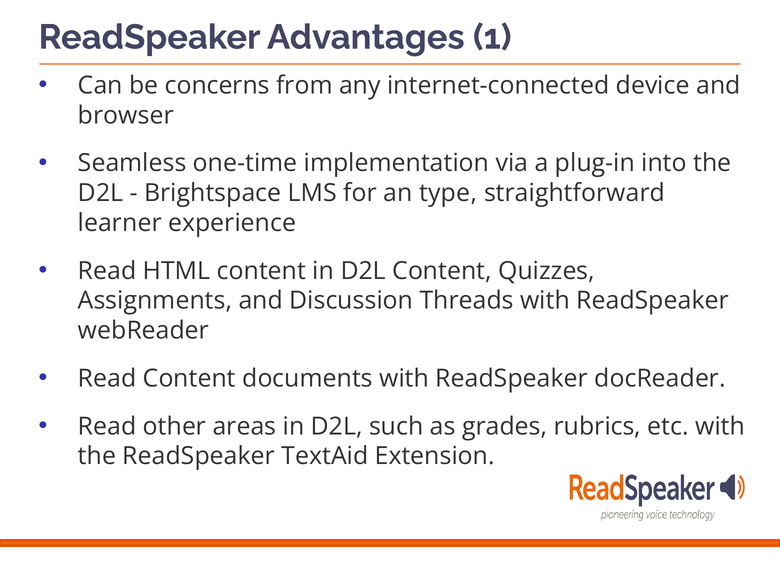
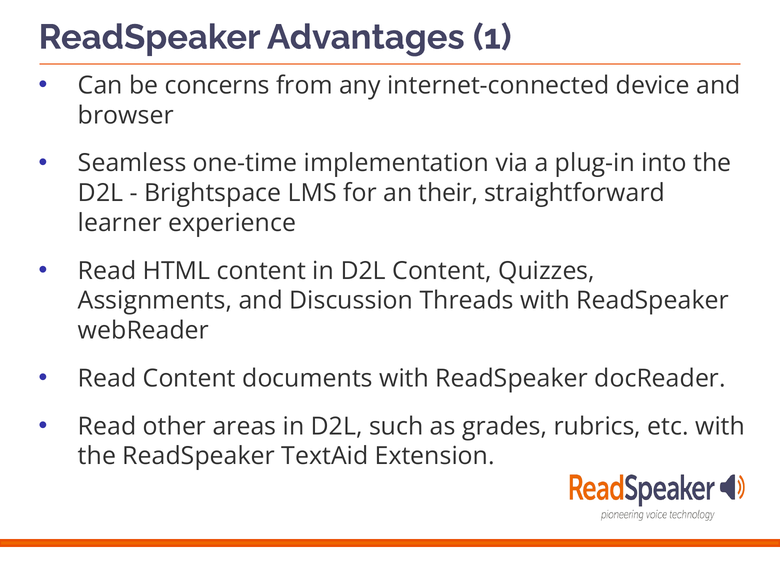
type: type -> their (448, 193)
